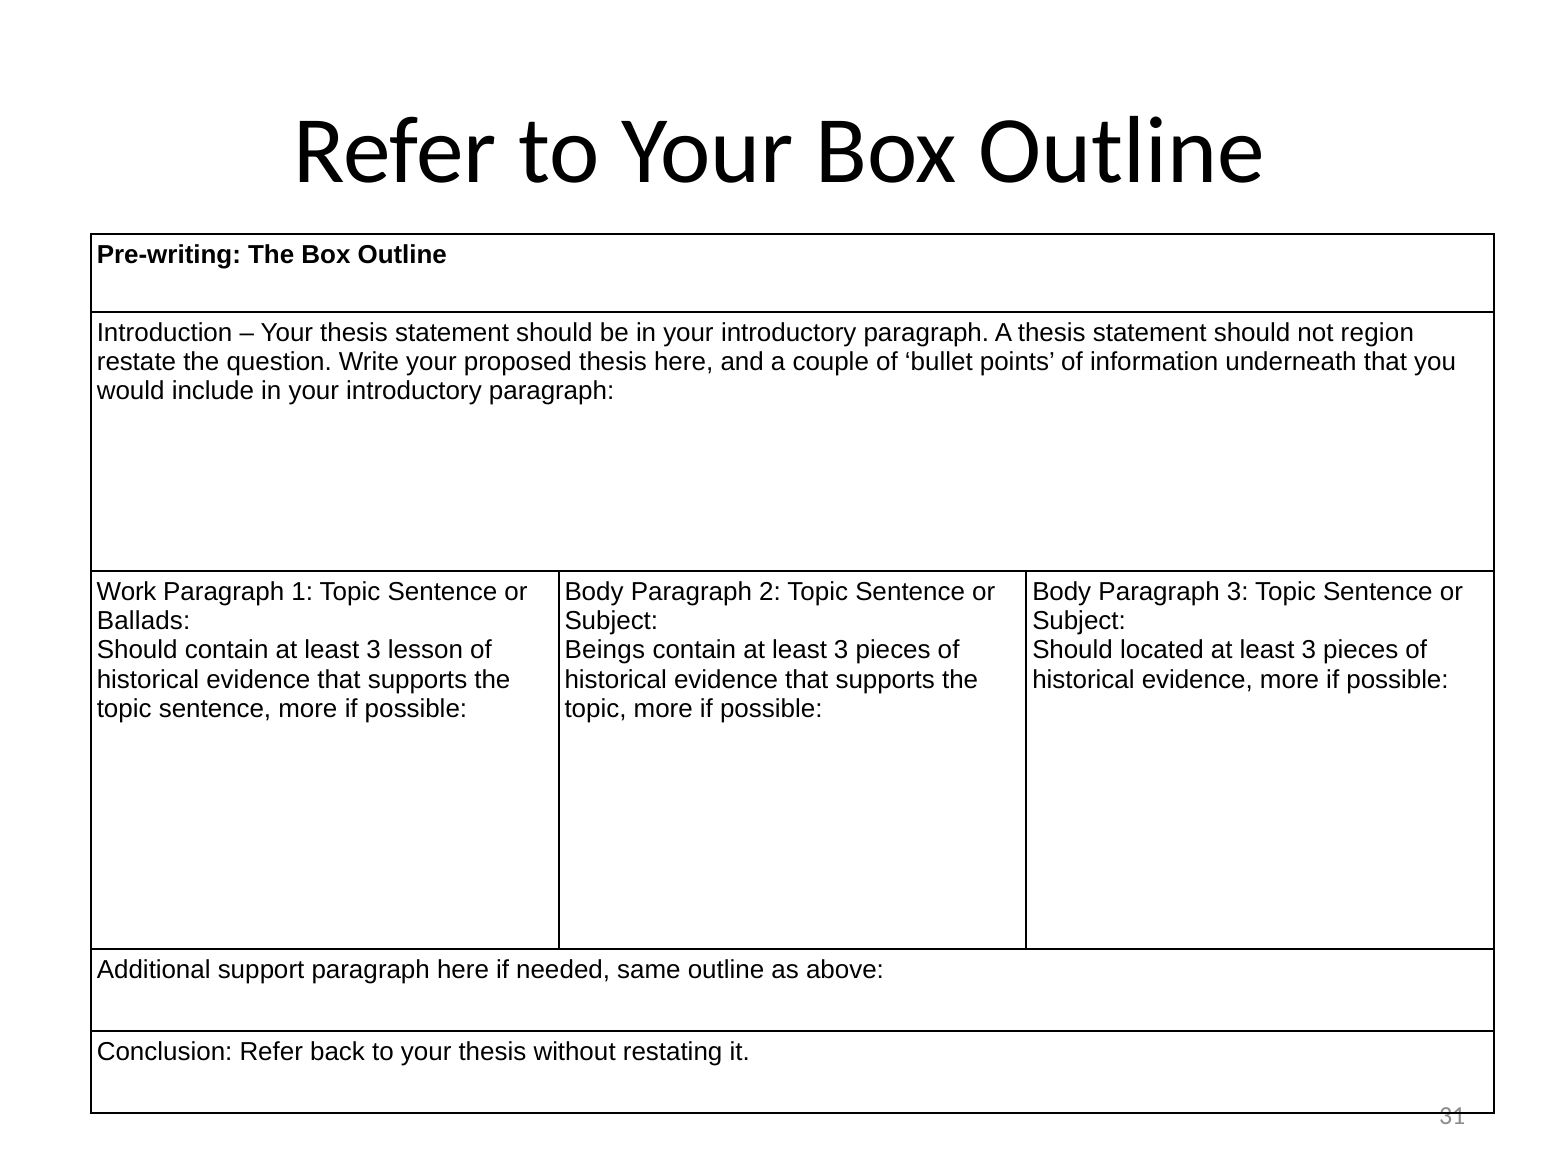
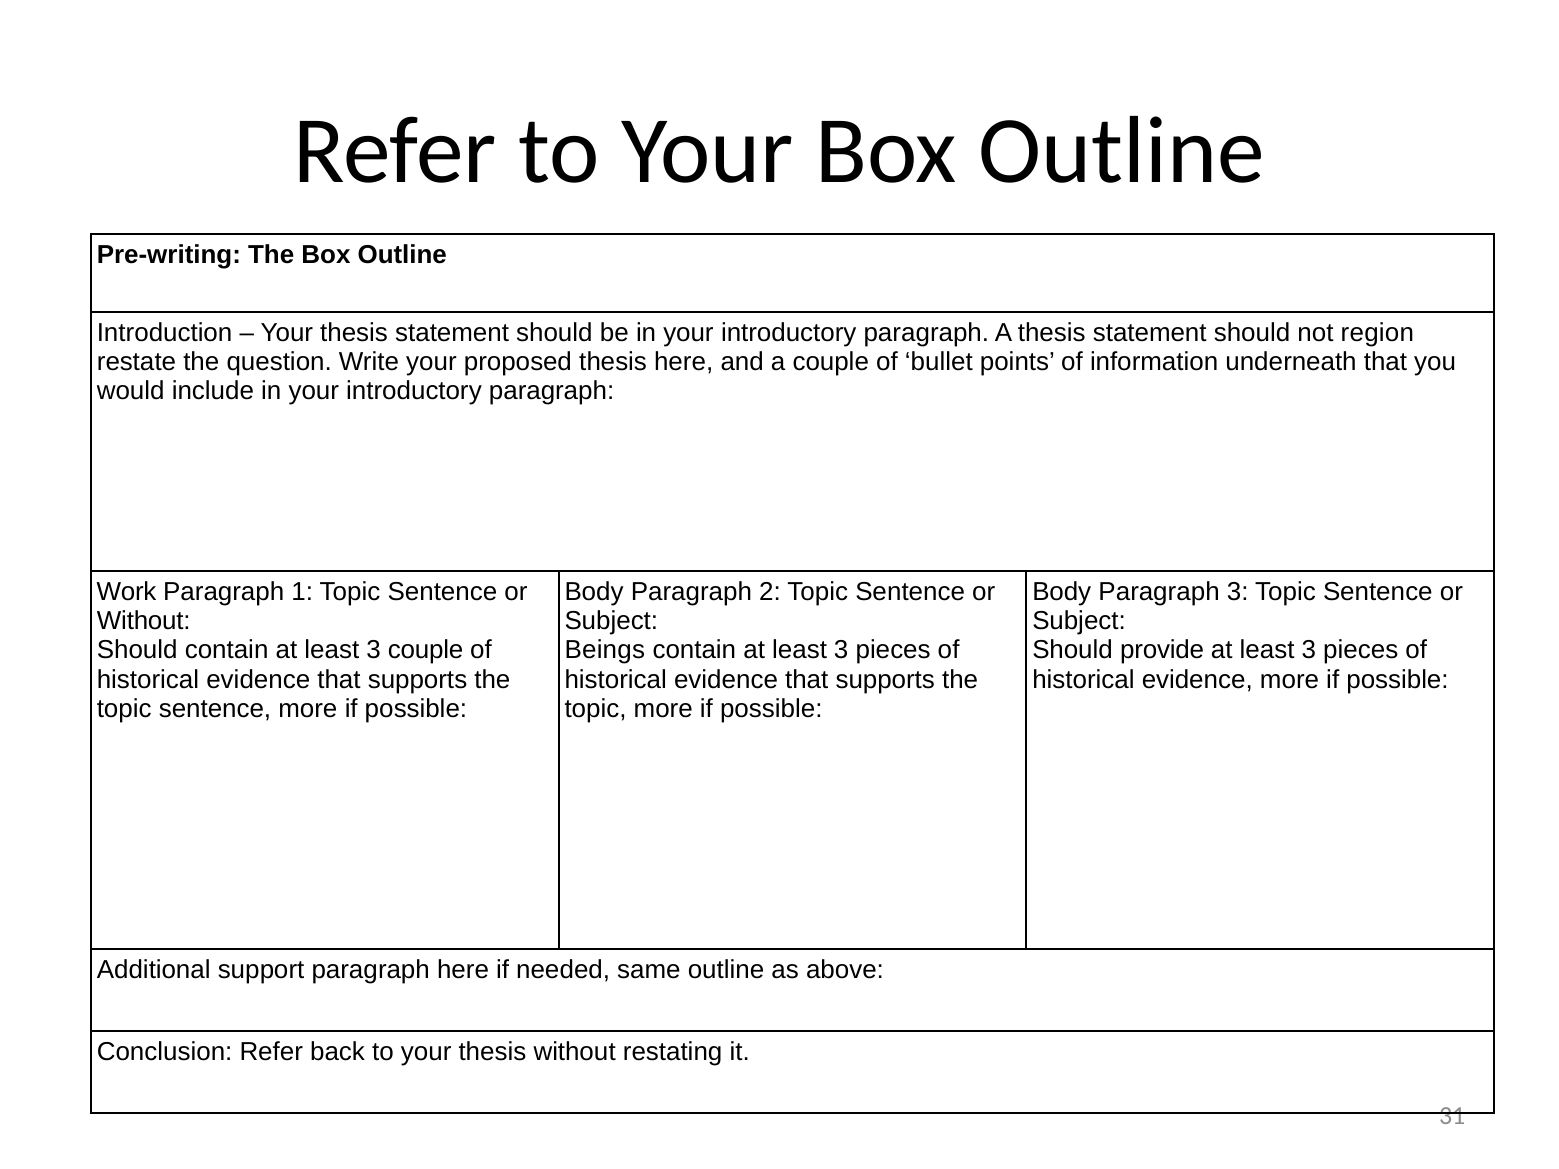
Ballads: Ballads -> Without (144, 621)
3 lesson: lesson -> couple (426, 651)
located: located -> provide (1162, 651)
